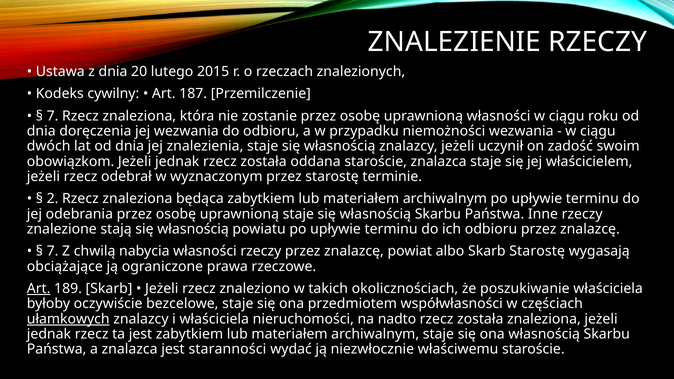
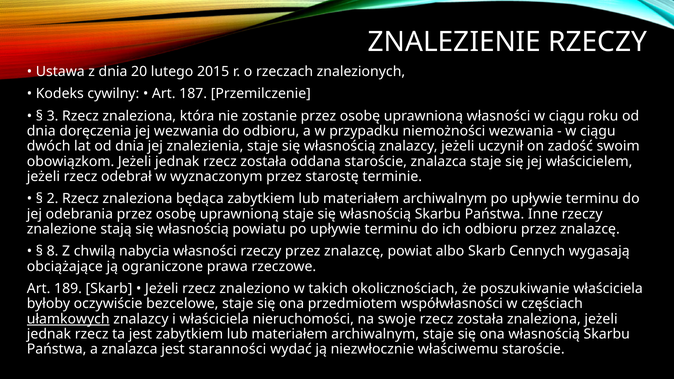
7: 7 -> 3 (53, 116)
7: 7 -> 8 (53, 251)
Skarb Starostę: Starostę -> Cennych (537, 251)
Art underline: present -> none (39, 289)
nadto: nadto -> swoje (397, 319)
